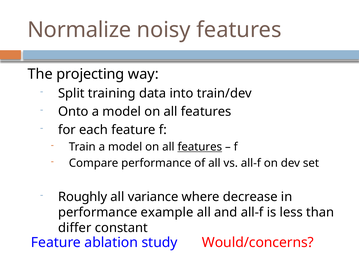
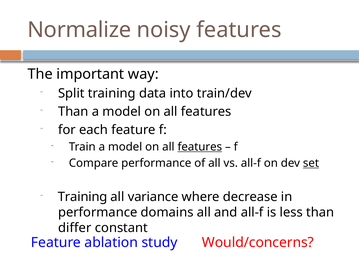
projecting: projecting -> important (90, 74)
Onto: Onto -> Than (73, 112)
set underline: none -> present (311, 163)
Roughly: Roughly -> Training (83, 197)
example: example -> domains (167, 213)
